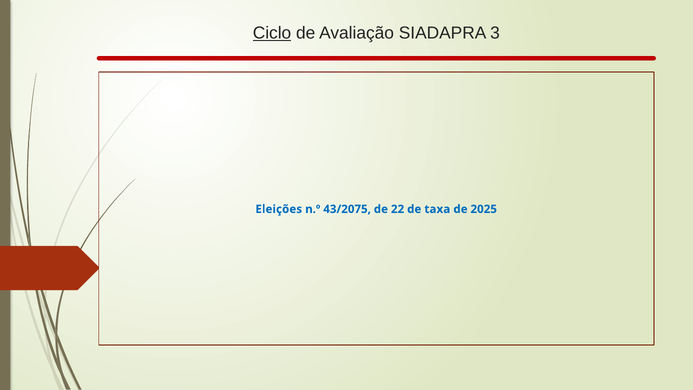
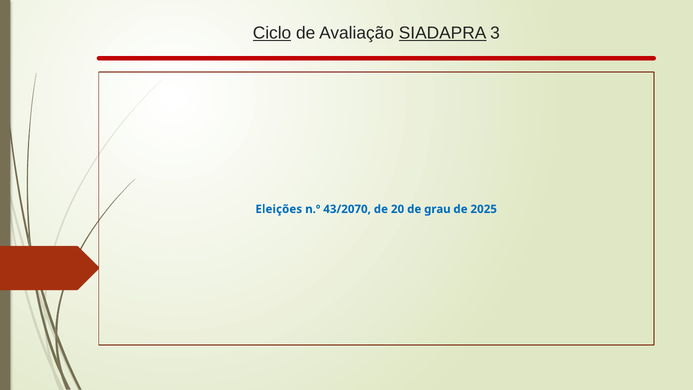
SIADAPRA underline: none -> present (443, 33)
43/2075: 43/2075 -> 43/2070 (347, 209)
22: 22 -> 20 (398, 209)
taxa: taxa -> grau (437, 209)
